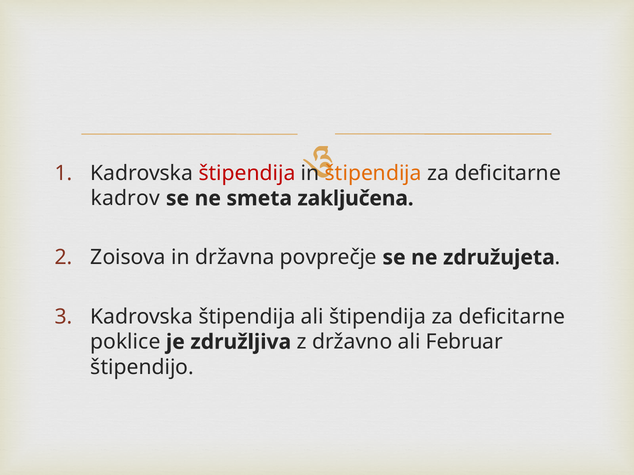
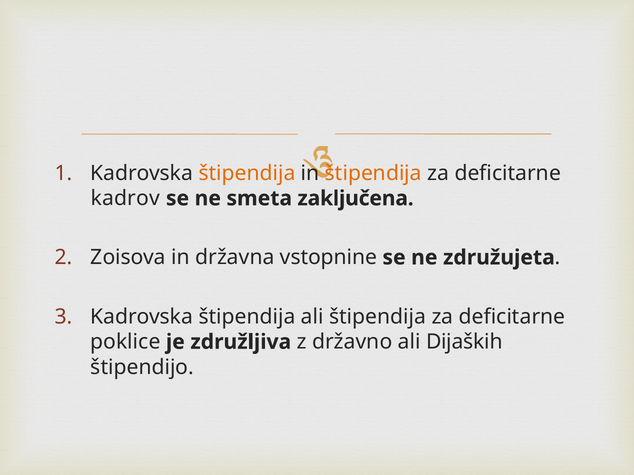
štipendija colour: red -> orange (247, 173)
povprečje: povprečje -> vstopnine (328, 258)
Februar: Februar -> Dijaških (464, 342)
